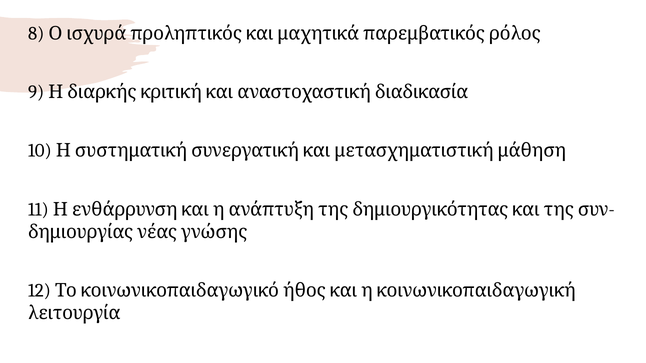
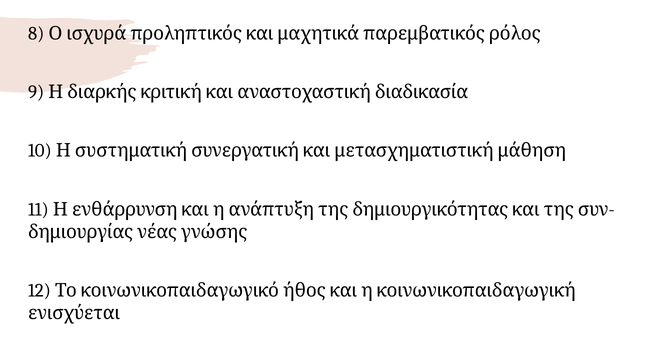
λειτουργία: λειτουργία -> ενισχύεται (74, 314)
